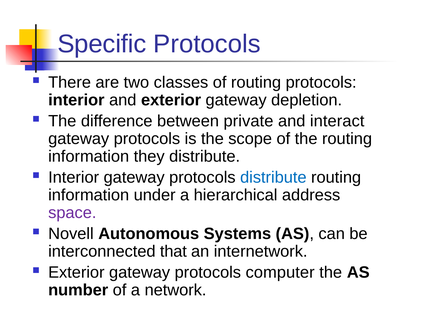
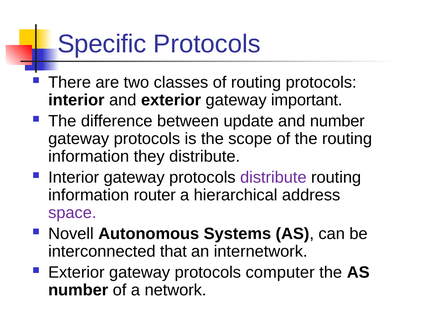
depletion: depletion -> important (307, 100)
private: private -> update (249, 121)
and interact: interact -> number (337, 121)
distribute colour: blue -> purple (273, 178)
under: under -> router (155, 195)
